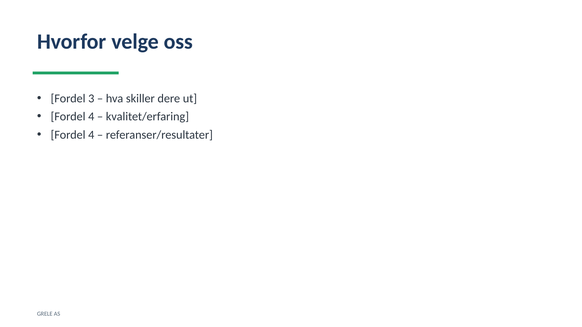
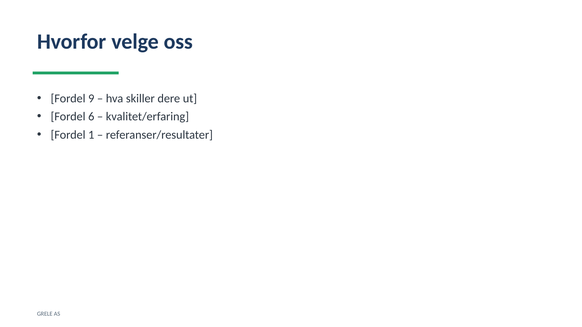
3: 3 -> 9 (91, 99)
4: 4 -> 6 (91, 117)
4: 4 -> 1 (91, 135)
